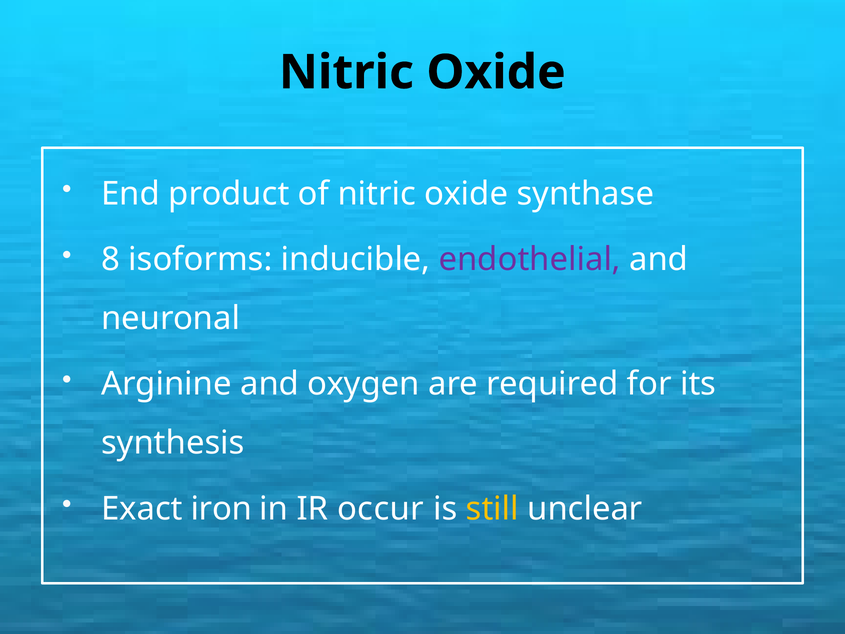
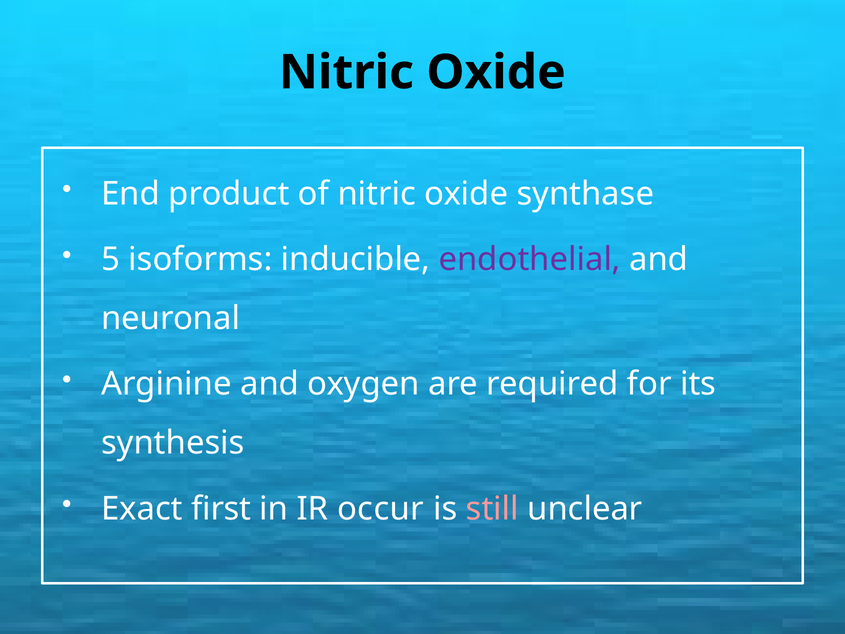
8: 8 -> 5 (111, 259)
iron: iron -> first (221, 508)
still colour: yellow -> pink (492, 508)
